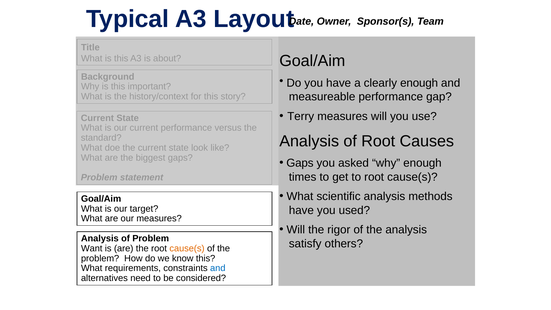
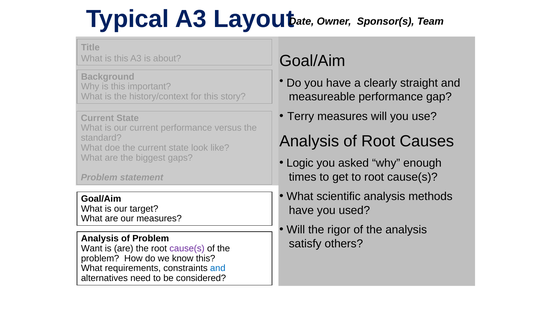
clearly enough: enough -> straight (419, 83)
Gaps: Gaps -> Logic (300, 163)
cause(s colour: orange -> purple (187, 248)
